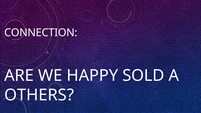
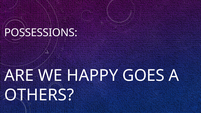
CONNECTION: CONNECTION -> POSSESSIONS (41, 33)
SOLD: SOLD -> GOES (143, 76)
